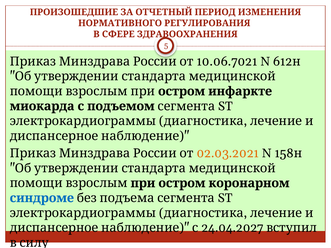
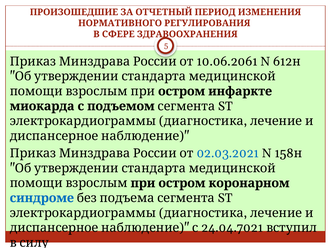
10.06.7021: 10.06.7021 -> 10.06.2061 (227, 62)
02.03.2021 colour: orange -> blue (228, 153)
24.04.2027: 24.04.2027 -> 24.04.7021 (232, 228)
